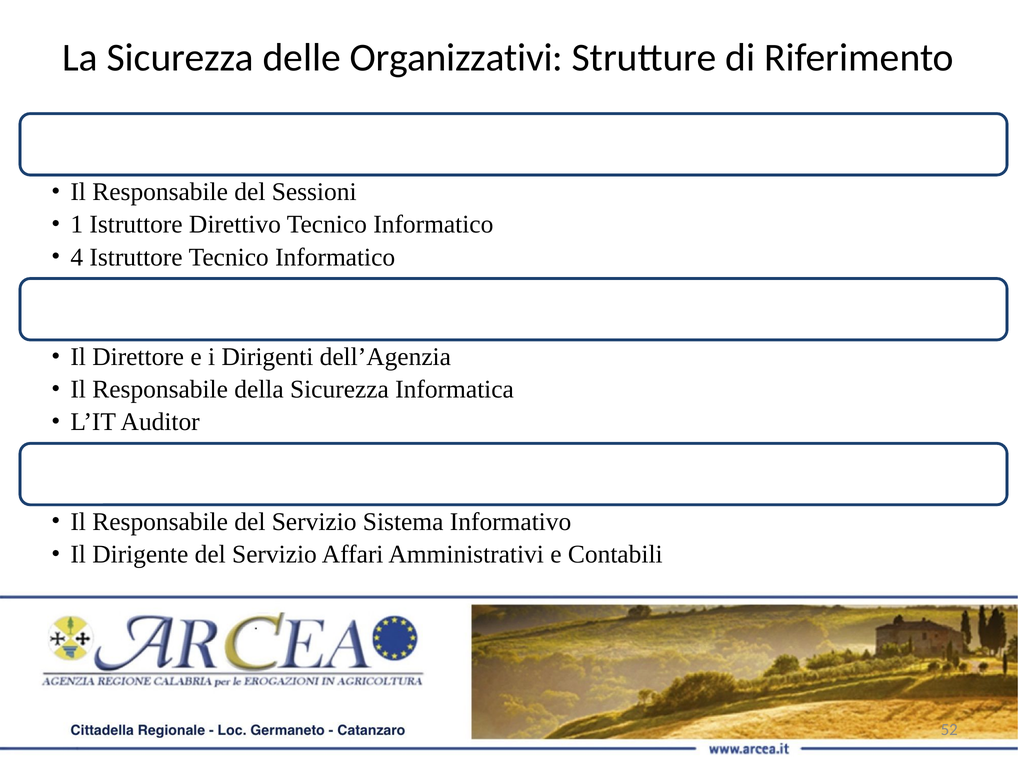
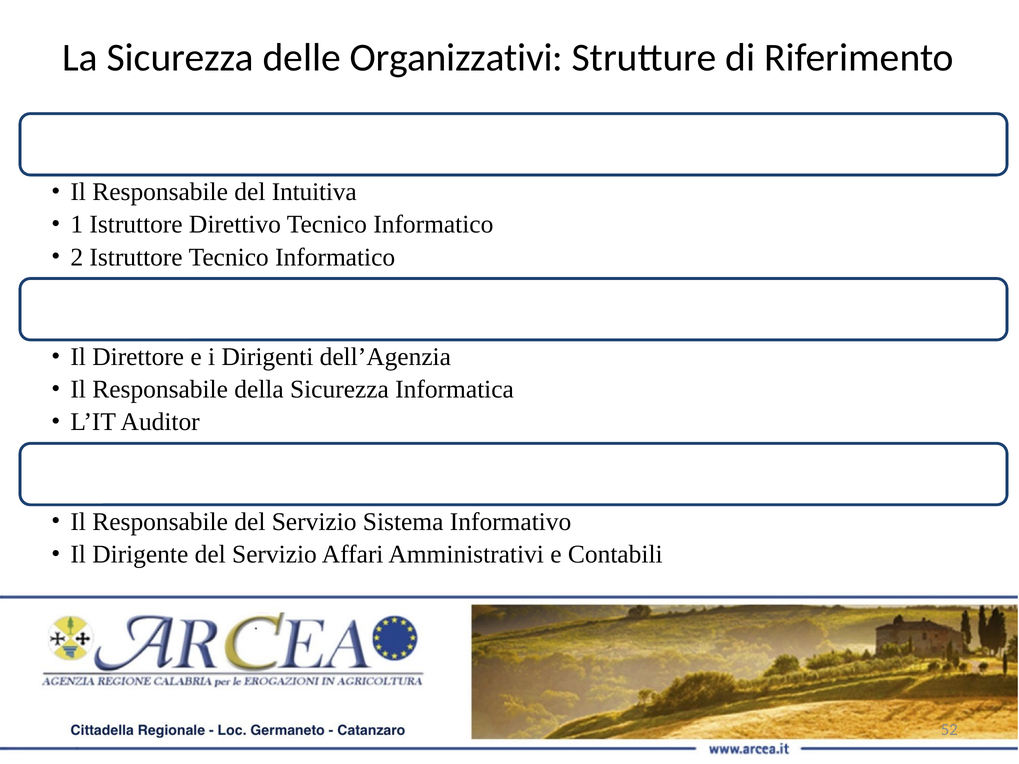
Sessioni: Sessioni -> Intuitiva (314, 192)
4: 4 -> 2 (77, 257)
